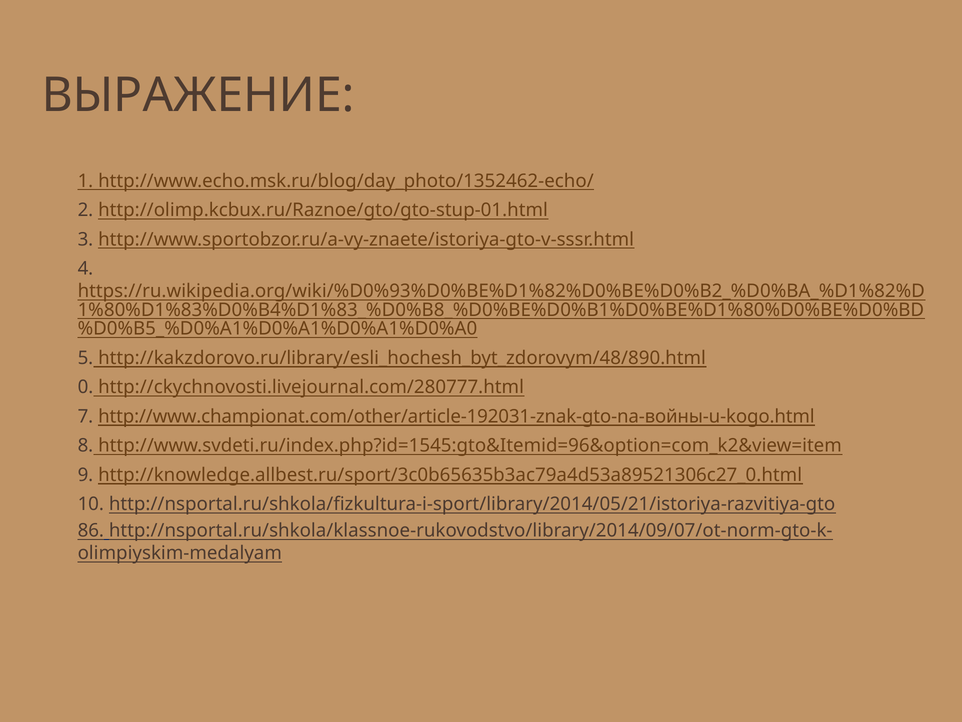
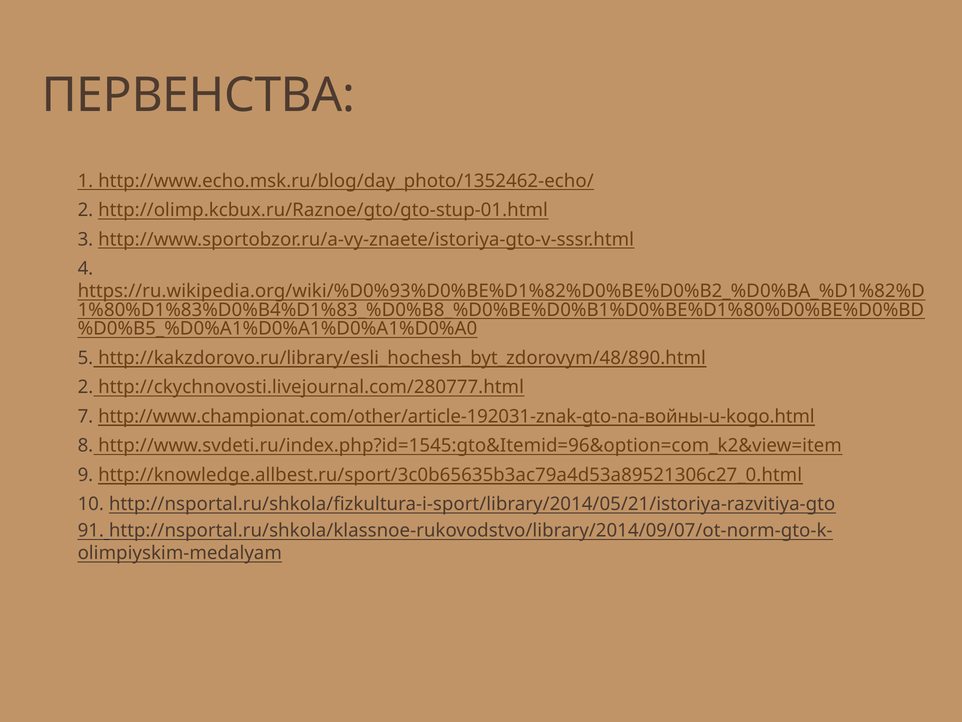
ВЫРАЖЕНИЕ: ВЫРАЖЕНИЕ -> ПЕРВЕНСТВА (198, 96)
0: 0 -> 2 (85, 387)
86: 86 -> 91 (91, 530)
